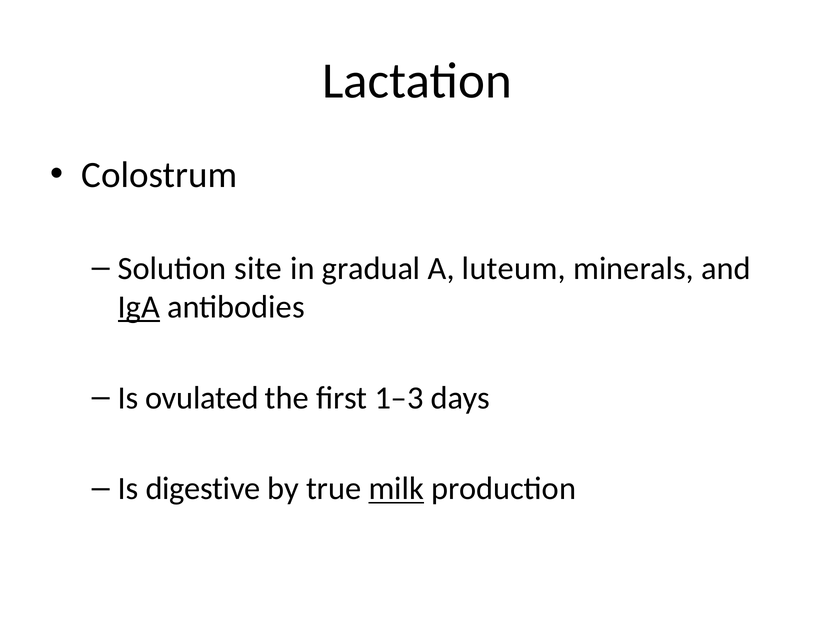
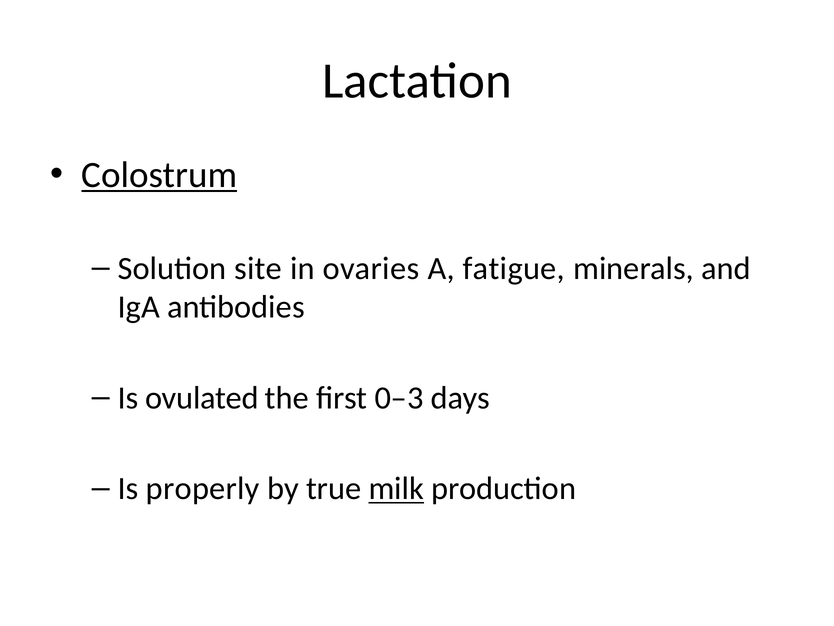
Colostrum underline: none -> present (159, 175)
gradual: gradual -> ovaries (371, 268)
luteum: luteum -> fatigue (514, 268)
IgA underline: present -> none (139, 307)
1–3: 1–3 -> 0–3 (399, 398)
digestive: digestive -> properly (203, 488)
